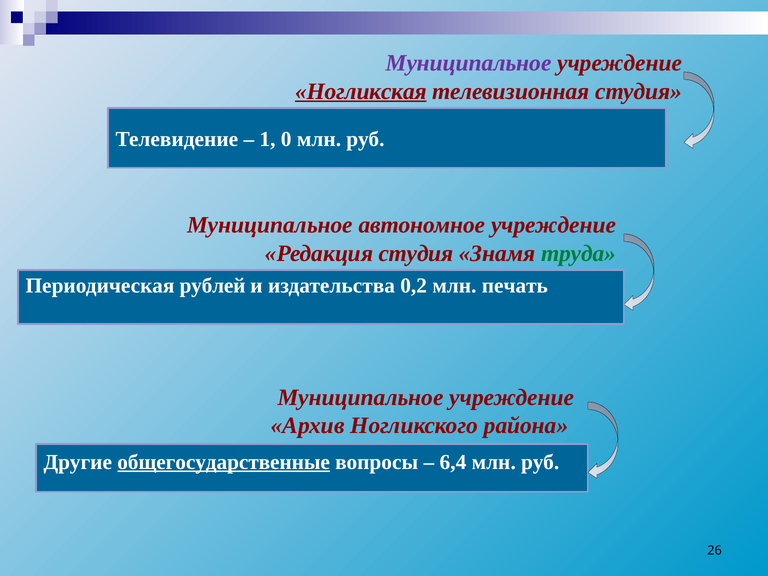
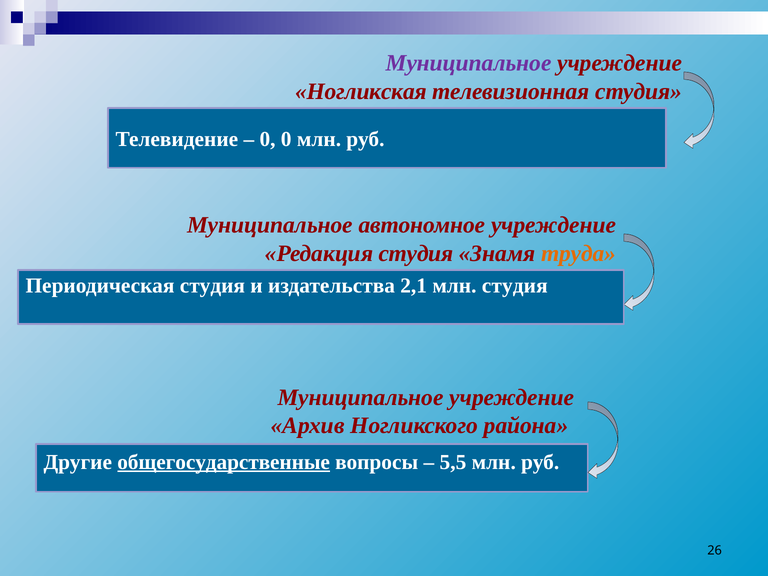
Ногликская underline: present -> none (361, 91)
1: 1 -> 0 (268, 139)
труда colour: green -> orange (579, 253)
Периодическая рублей: рублей -> студия (212, 286)
0,2: 0,2 -> 2,1 (414, 286)
млн печать: печать -> студия (515, 286)
6,4: 6,4 -> 5,5 (453, 462)
